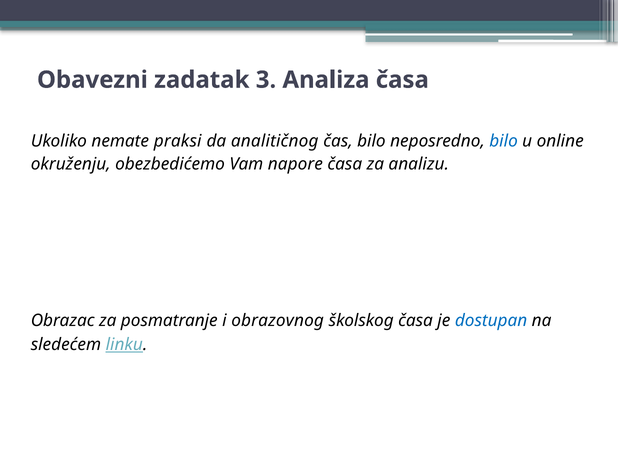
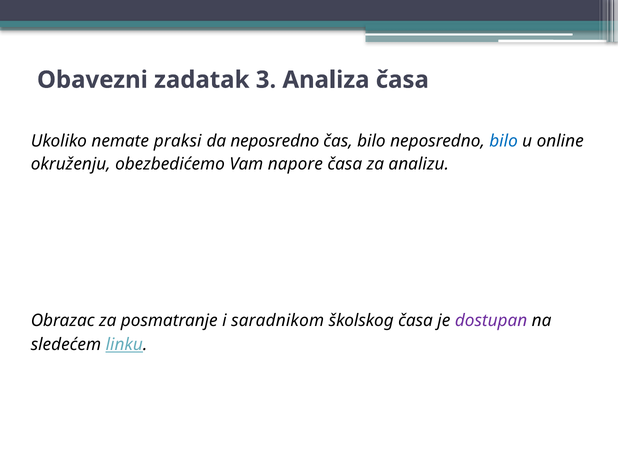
da analitičnog: analitičnog -> neposredno (275, 141)
obrazovnog: obrazovnog -> saradnikom (278, 321)
dostupan colour: blue -> purple (491, 321)
